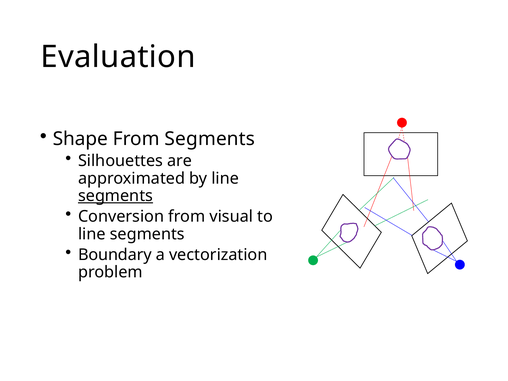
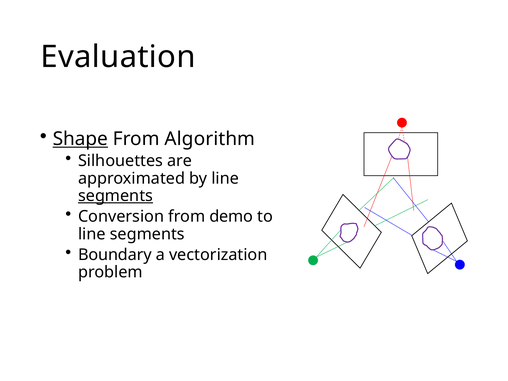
Shape underline: none -> present (80, 139)
From Segments: Segments -> Algorithm (210, 139)
visual: visual -> demo (231, 217)
